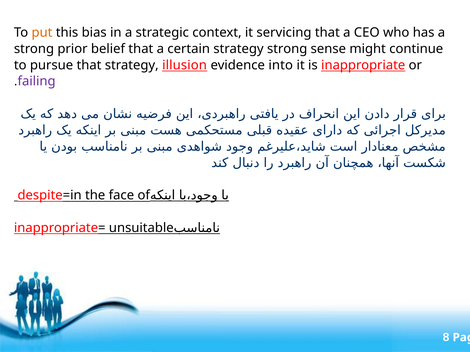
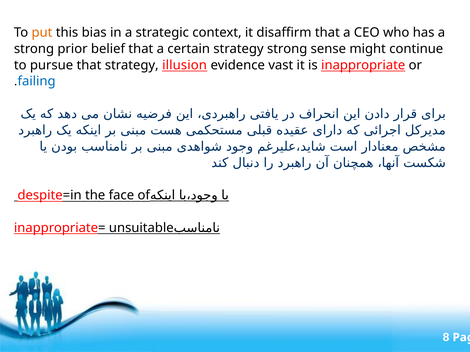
servicing: servicing -> disaffirm (284, 33)
into: into -> vast (281, 65)
failing colour: purple -> blue (37, 81)
